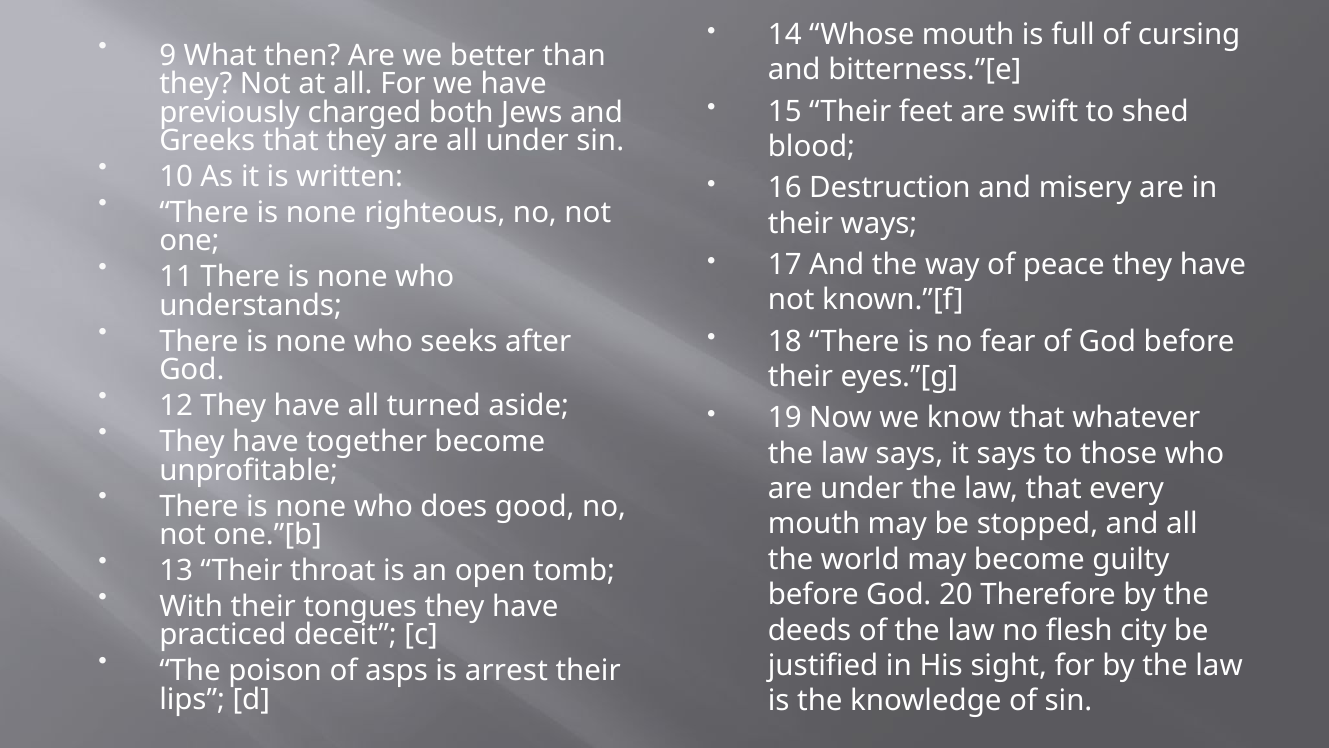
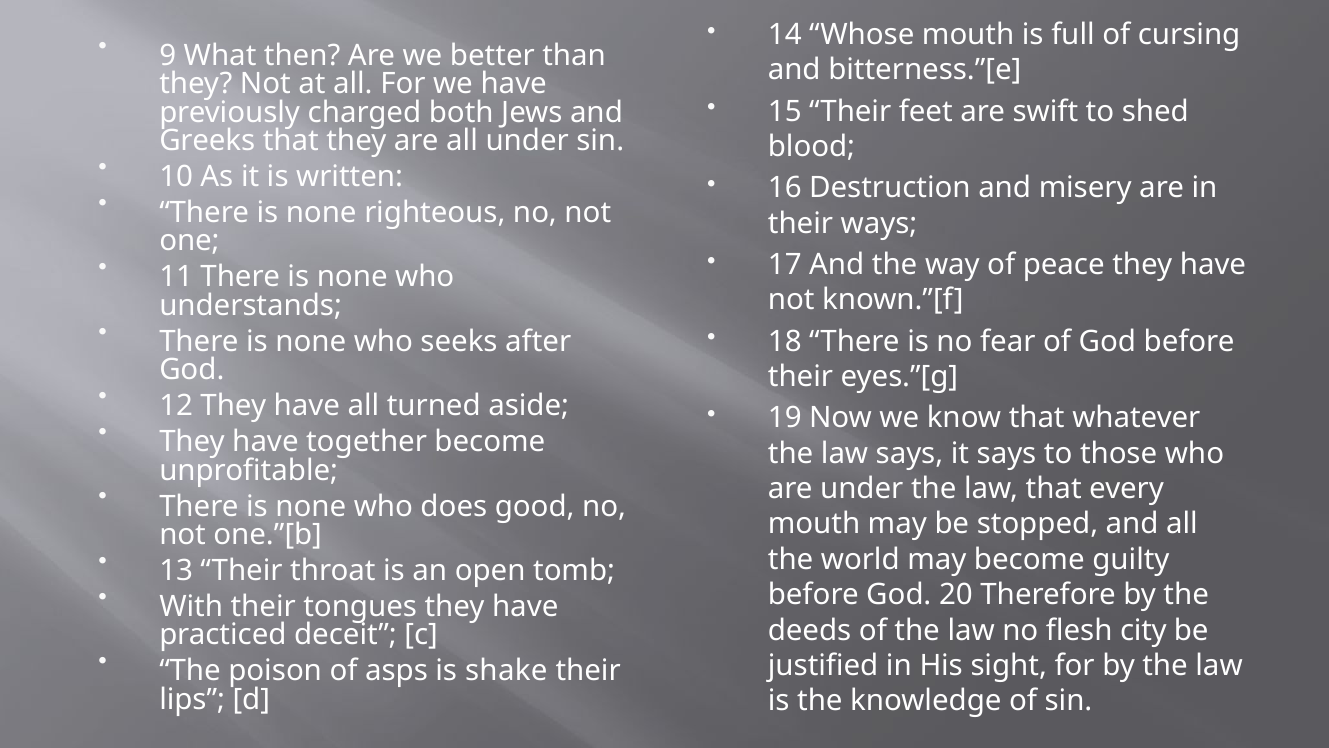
arrest: arrest -> shake (506, 671)
